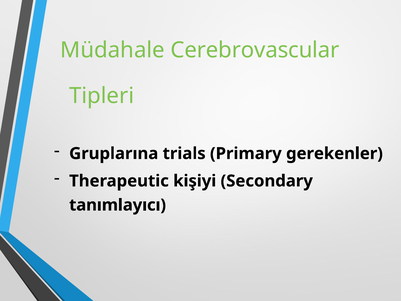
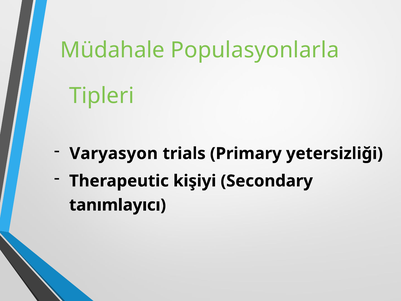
Cerebrovascular: Cerebrovascular -> Populasyonlarla (255, 50)
Gruplarına: Gruplarına -> Varyasyon (114, 153)
gerekenler: gerekenler -> yetersizliği (334, 153)
